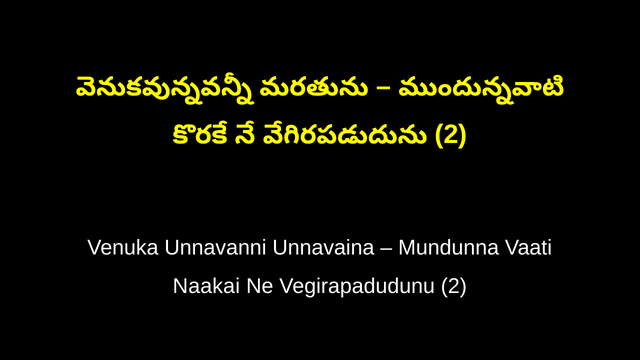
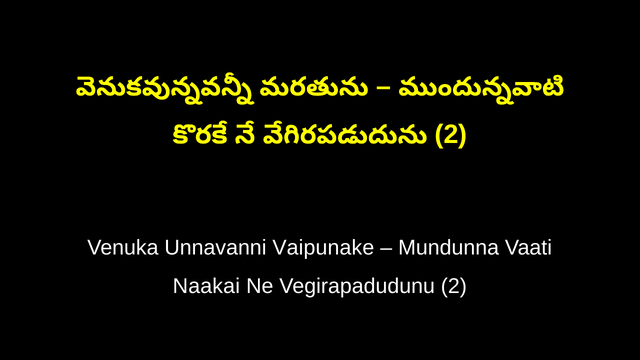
Unnavaina: Unnavaina -> Vaipunake (323, 248)
